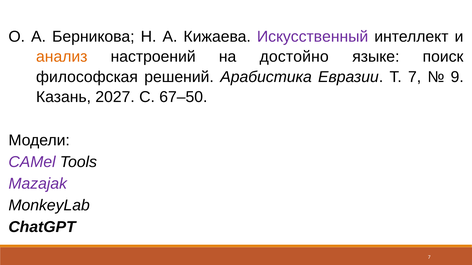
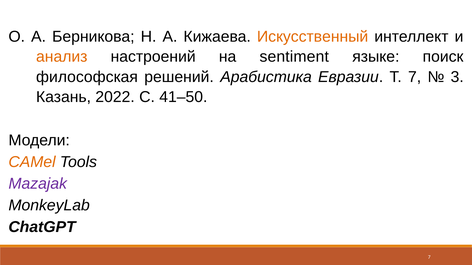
Искусственный colour: purple -> orange (313, 37)
достойно: достойно -> sentiment (294, 57)
9: 9 -> 3 (457, 77)
2027: 2027 -> 2022 (115, 97)
67–50: 67–50 -> 41–50 (183, 97)
CAMel colour: purple -> orange (32, 162)
